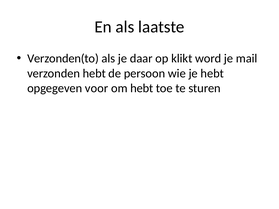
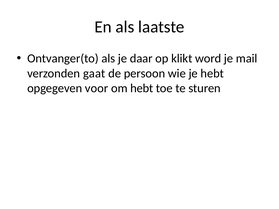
Verzonden(to: Verzonden(to -> Ontvanger(to (63, 59)
verzonden hebt: hebt -> gaat (94, 73)
